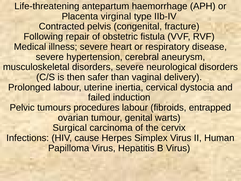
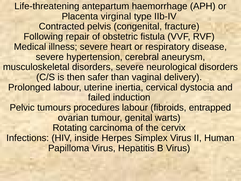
Surgical: Surgical -> Rotating (70, 128)
cause: cause -> inside (87, 138)
